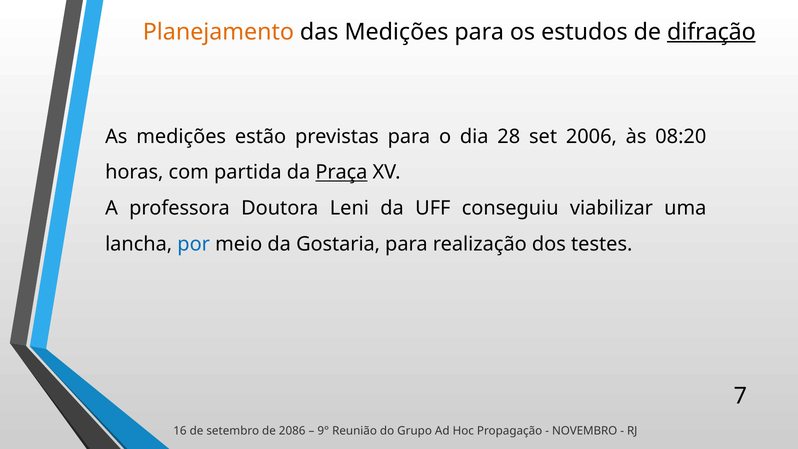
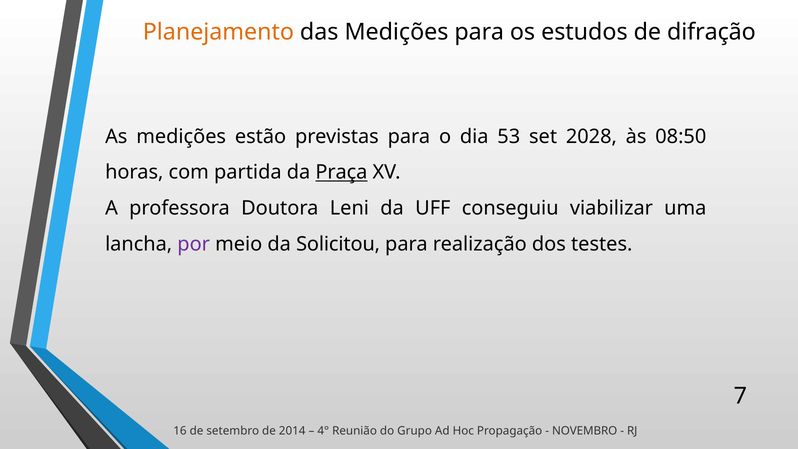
difração underline: present -> none (711, 32)
28: 28 -> 53 (509, 136)
2006: 2006 -> 2028 (591, 136)
08:20: 08:20 -> 08:50 (681, 136)
por colour: blue -> purple (194, 244)
Gostaria: Gostaria -> Solicitou (338, 244)
2086: 2086 -> 2014 (292, 431)
9°: 9° -> 4° (323, 431)
